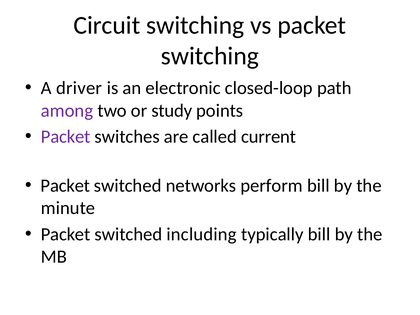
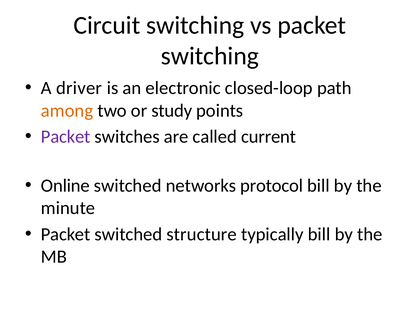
among colour: purple -> orange (67, 111)
Packet: Packet -> Online (65, 186)
perform: perform -> protocol (272, 186)
including: including -> structure (202, 234)
